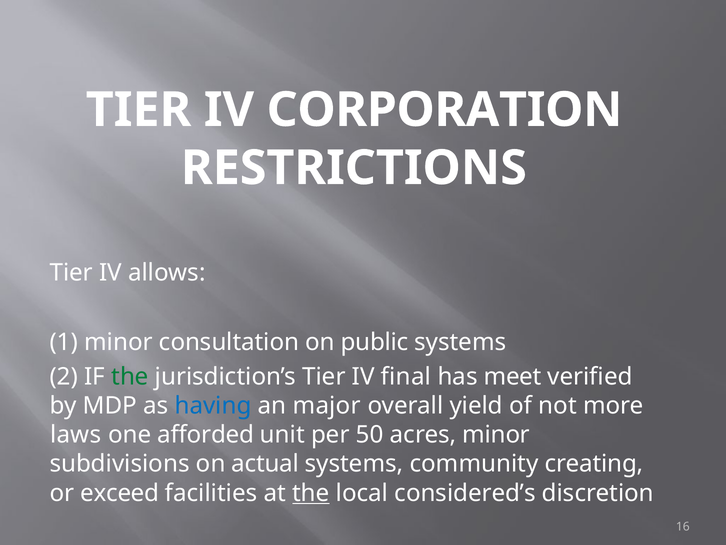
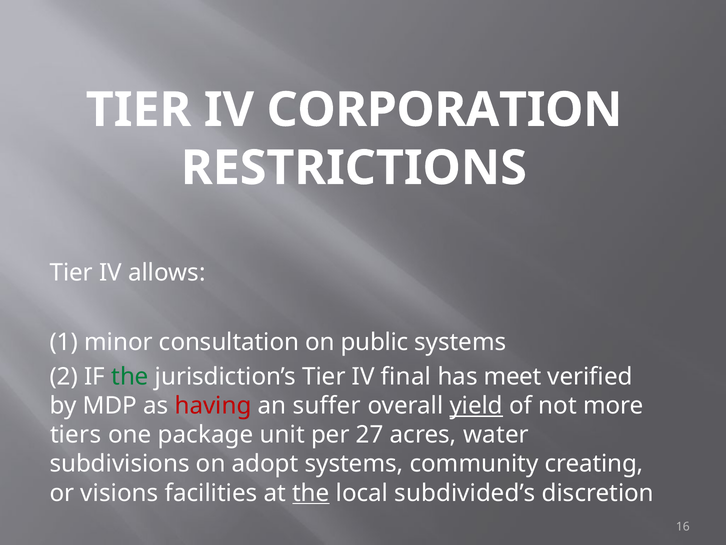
having colour: blue -> red (213, 405)
major: major -> suffer (327, 405)
yield underline: none -> present (476, 405)
laws: laws -> tiers (76, 435)
afforded: afforded -> package (206, 435)
50: 50 -> 27 (370, 435)
acres minor: minor -> water (496, 435)
actual: actual -> adopt (265, 464)
exceed: exceed -> visions (120, 493)
considered’s: considered’s -> subdivided’s (465, 493)
